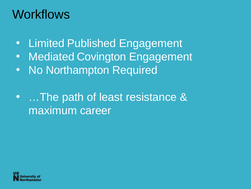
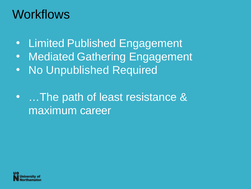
Covington: Covington -> Gathering (101, 57)
Northampton: Northampton -> Unpublished (78, 70)
